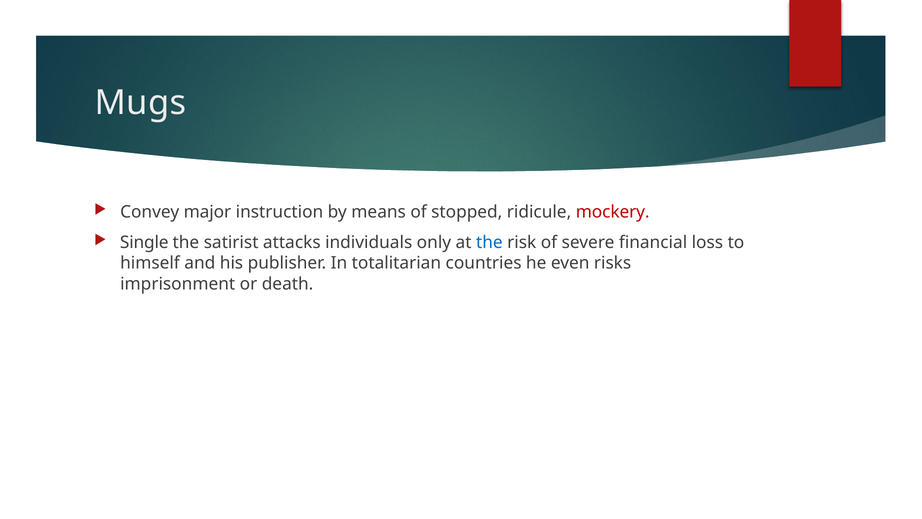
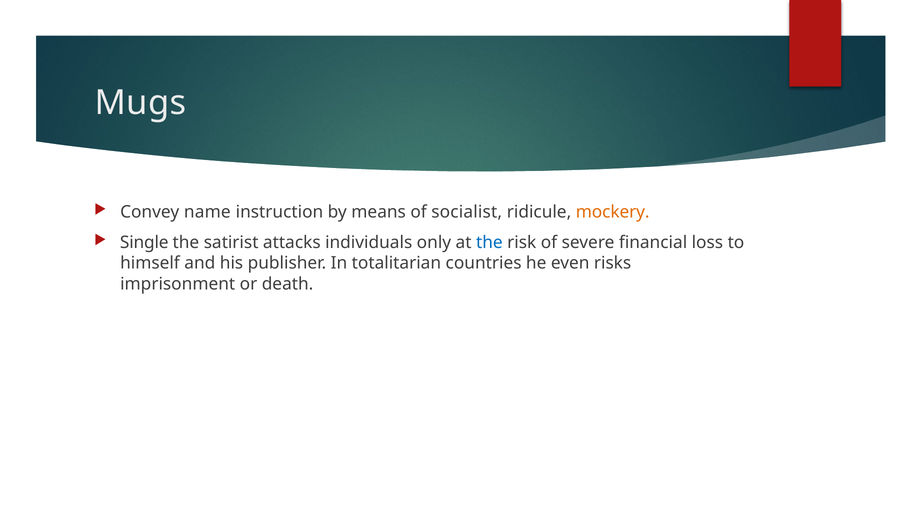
major: major -> name (207, 212)
stopped: stopped -> socialist (467, 212)
mockery colour: red -> orange (613, 212)
